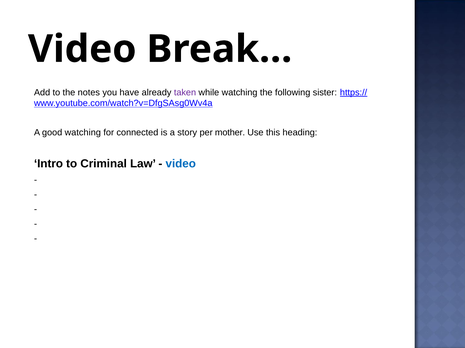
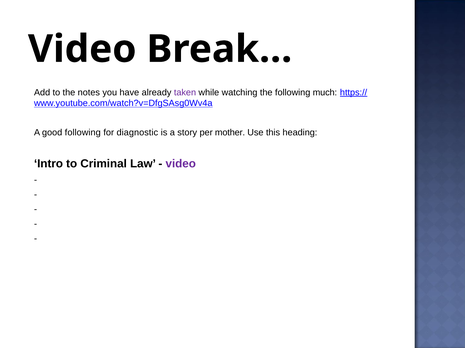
sister: sister -> much (325, 93)
good watching: watching -> following (83, 133)
connected: connected -> diagnostic (137, 133)
video colour: blue -> purple (181, 164)
